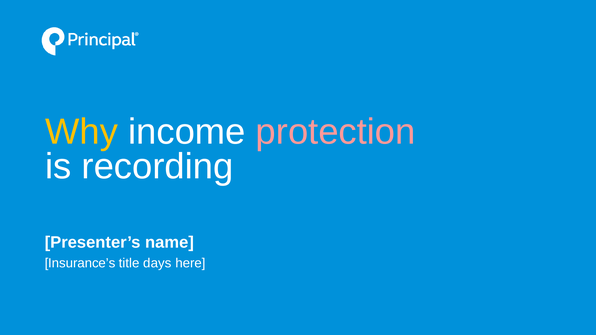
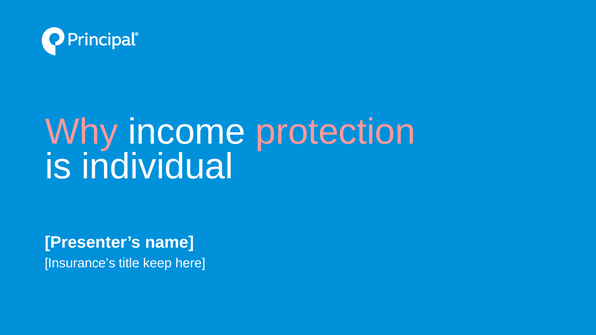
Why colour: yellow -> pink (82, 132)
recording: recording -> individual (157, 167)
days: days -> keep (157, 263)
